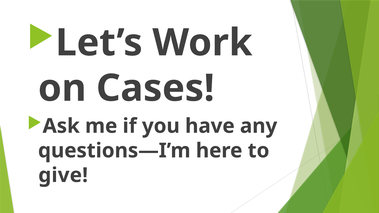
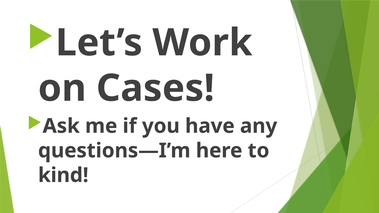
give: give -> kind (63, 175)
